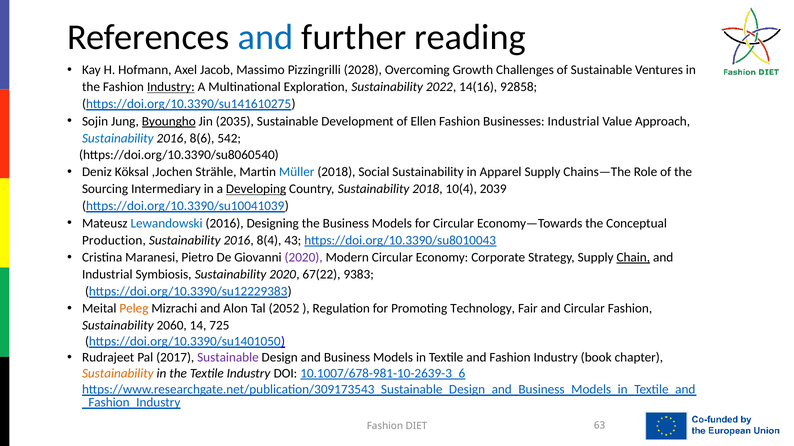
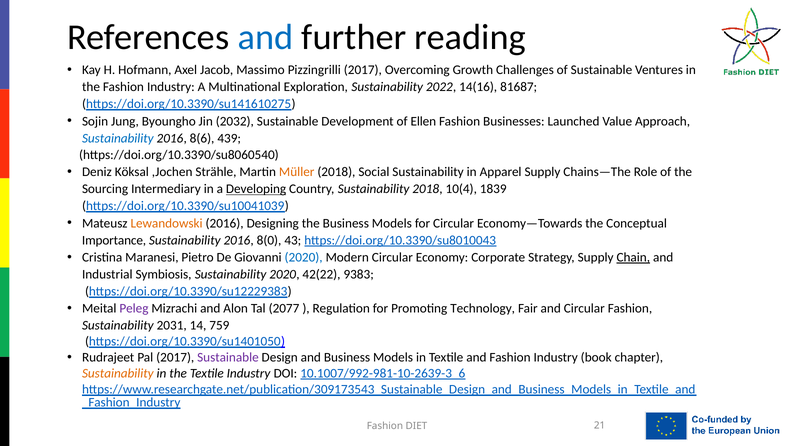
Pizzingrilli 2028: 2028 -> 2017 (363, 70)
Industry underline: present -> none (171, 87)
92858: 92858 -> 81687 (519, 87)
Byoungho underline: present -> none (169, 121)
2035: 2035 -> 2032 (235, 121)
Businesses Industrial: Industrial -> Launched (573, 121)
542: 542 -> 439 (229, 138)
Müller colour: blue -> orange (297, 172)
2039: 2039 -> 1839 (493, 189)
Lewandowski colour: blue -> orange (167, 224)
Production: Production -> Importance (114, 241)
8(4: 8(4 -> 8(0 (269, 241)
2020 colour: purple -> blue (304, 258)
67(22: 67(22 -> 42(22 (321, 275)
Peleg colour: orange -> purple (134, 309)
2052: 2052 -> 2077 (284, 309)
2060: 2060 -> 2031 (172, 326)
725: 725 -> 759 (219, 326)
10.1007/678-981-10-2639-3_6: 10.1007/678-981-10-2639-3_6 -> 10.1007/992-981-10-2639-3_6 (383, 374)
63: 63 -> 21 (600, 426)
